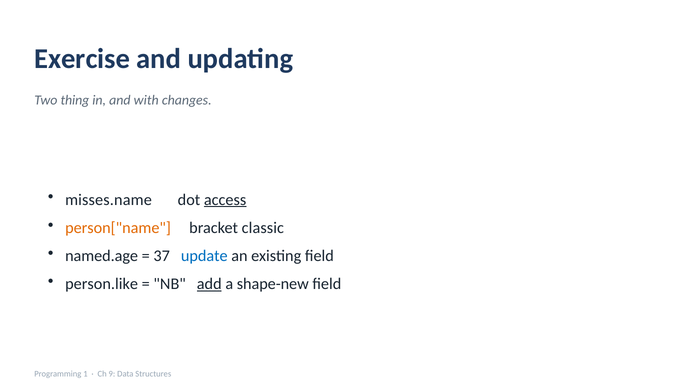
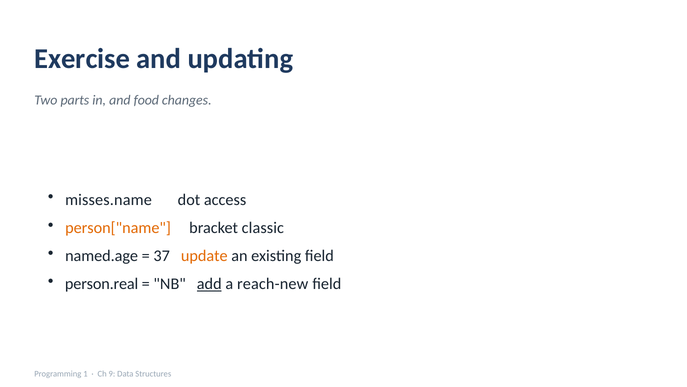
thing: thing -> parts (75, 100)
with: with -> food (146, 100)
access underline: present -> none (225, 199)
update colour: blue -> orange (204, 256)
person.like: person.like -> person.real (102, 284)
shape-new: shape-new -> reach-new (273, 284)
